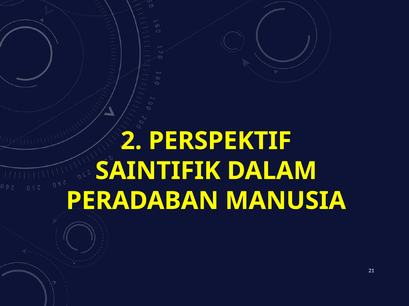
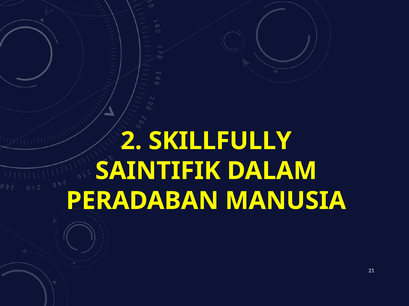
PERSPEKTIF: PERSPEKTIF -> SKILLFULLY (220, 141)
